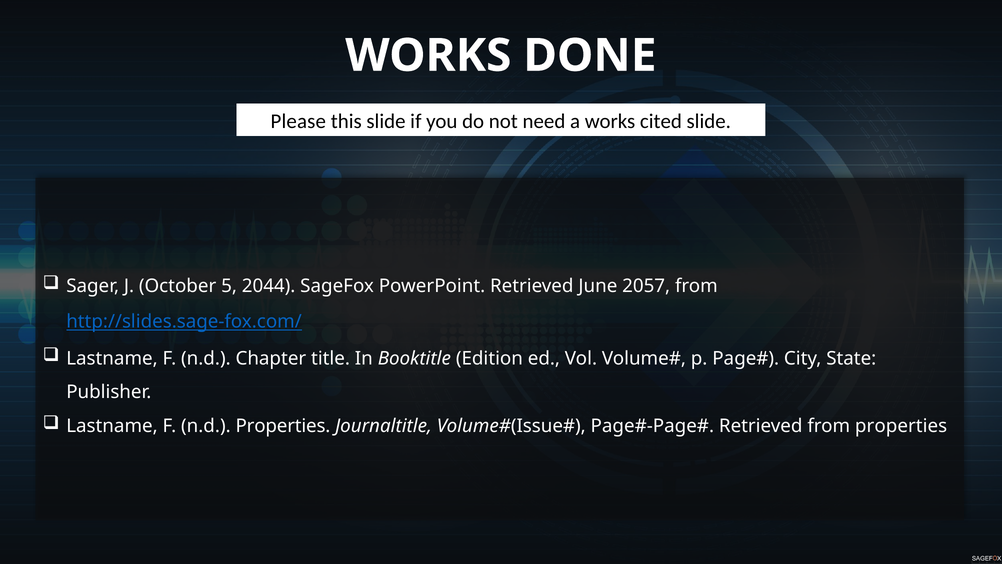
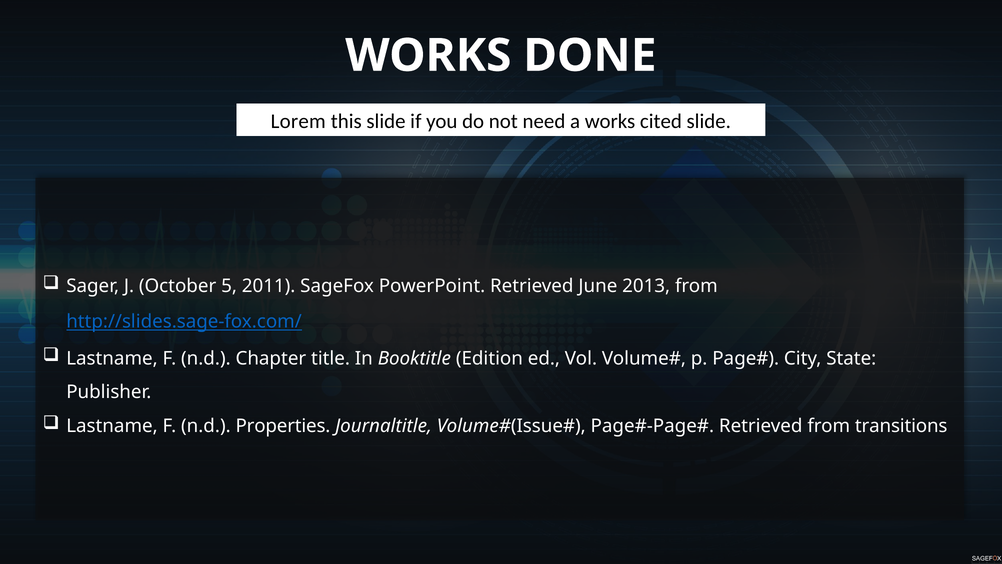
Please: Please -> Lorem (298, 121)
2044: 2044 -> 2011 (269, 286)
2057: 2057 -> 2013 (646, 286)
from properties: properties -> transitions (901, 426)
